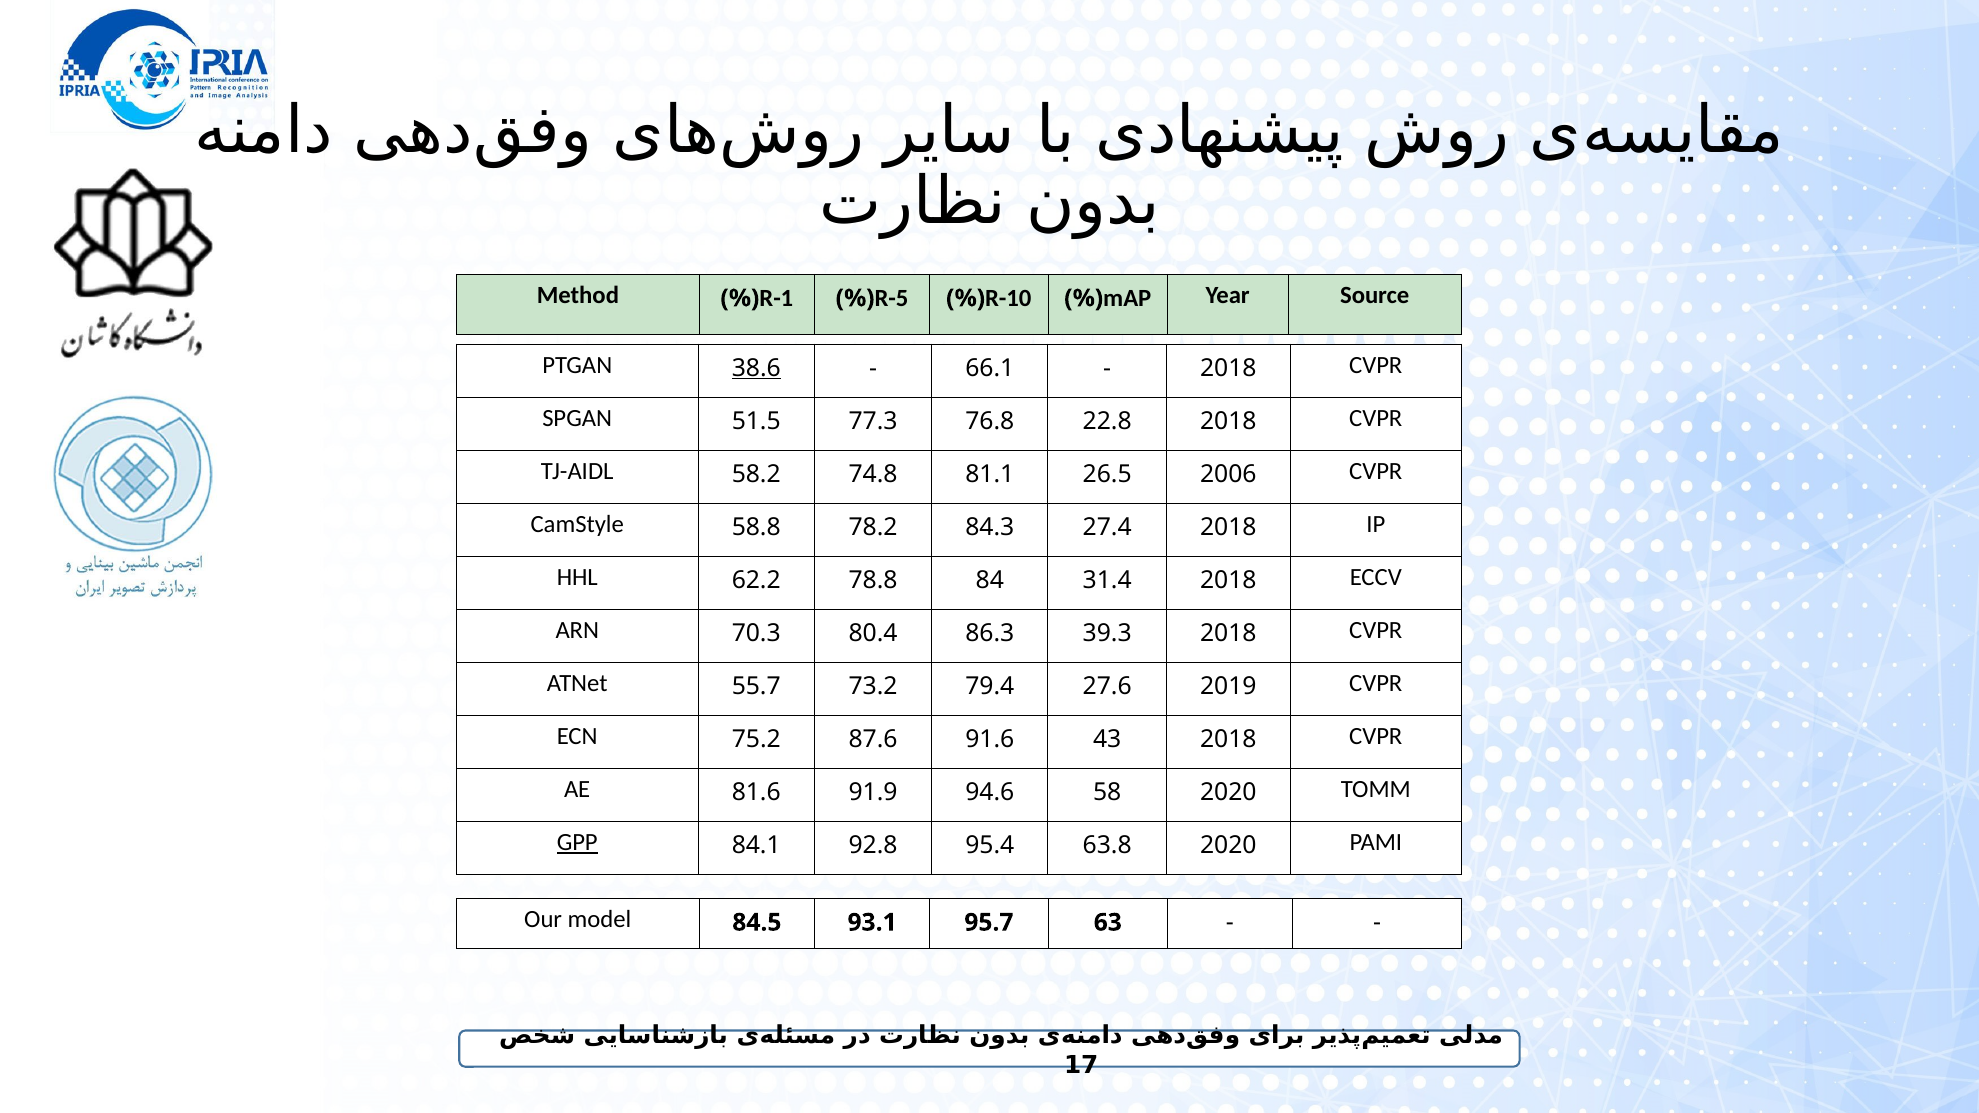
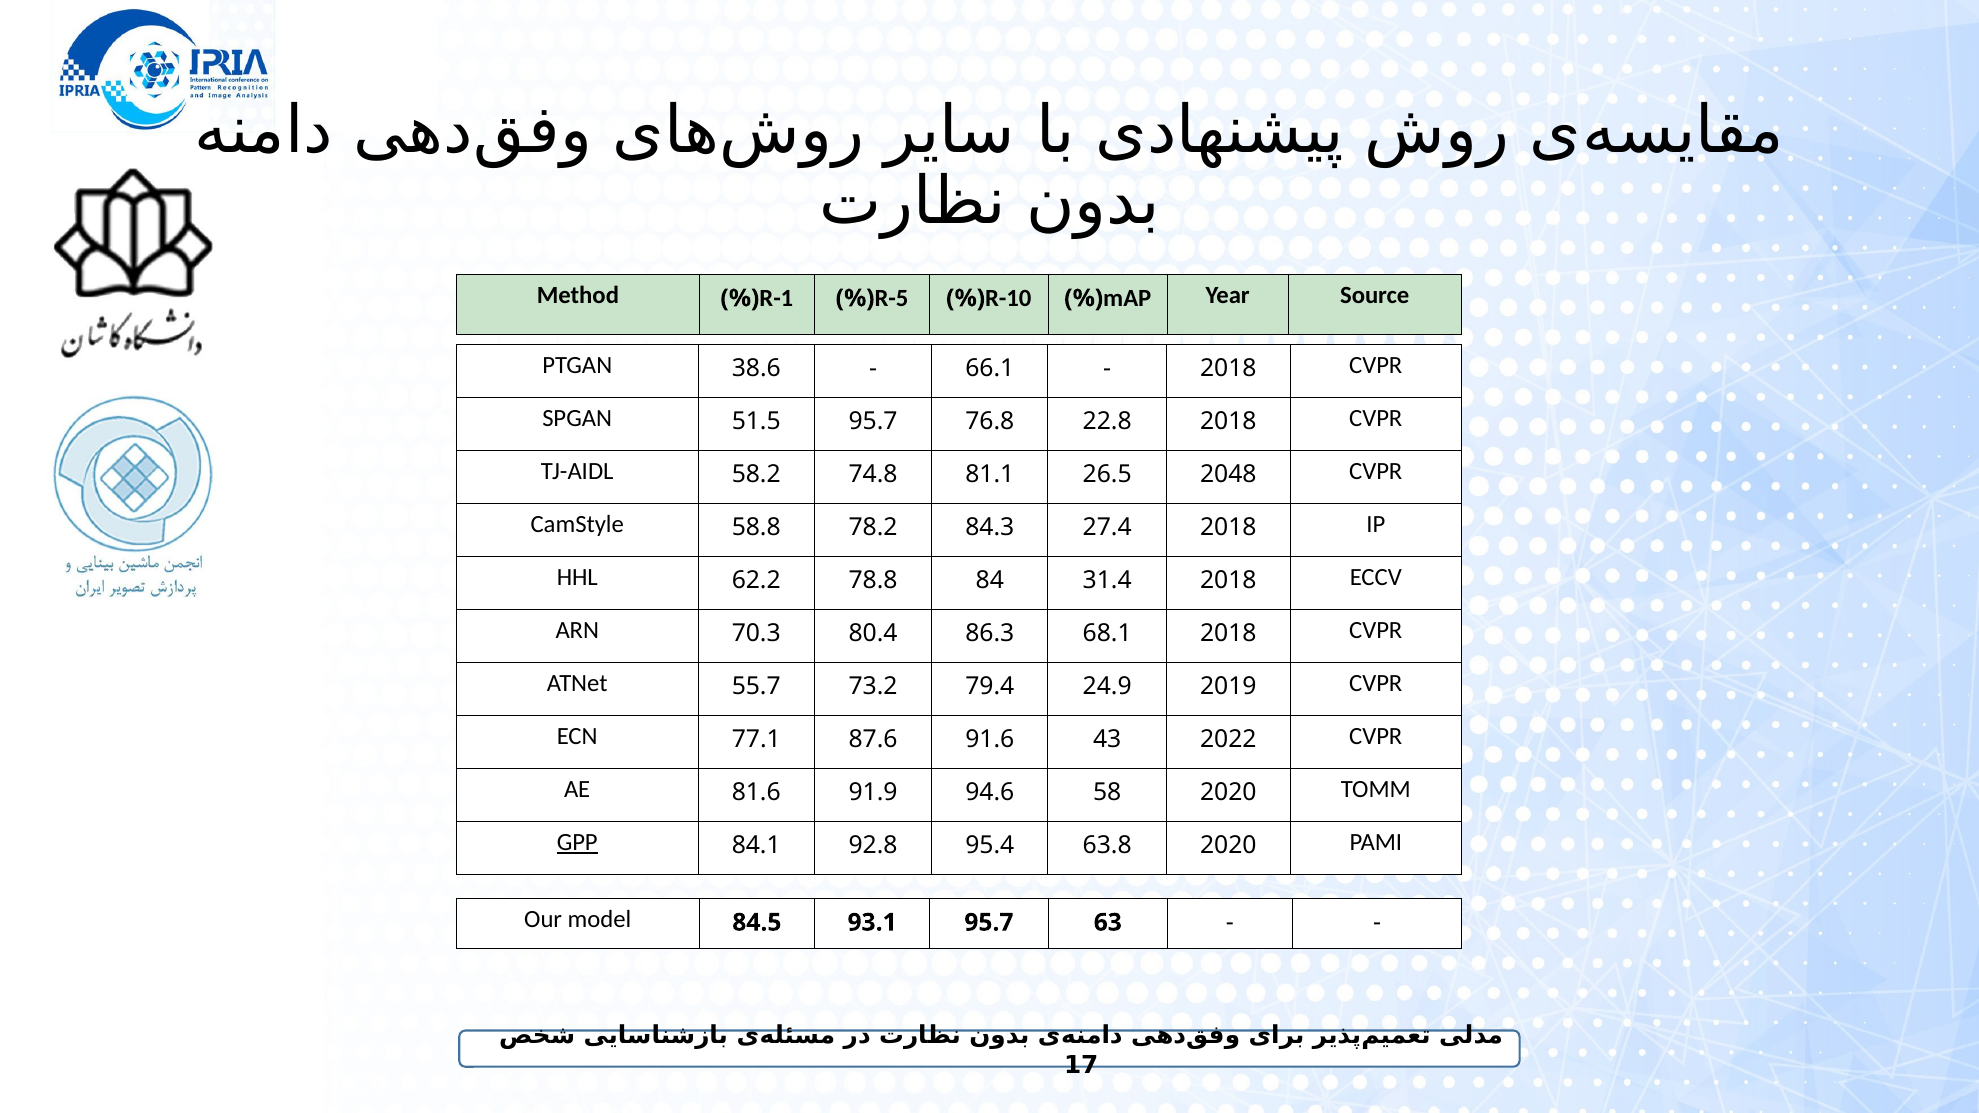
38.6 underline: present -> none (756, 368)
51.5 77.3: 77.3 -> 95.7 (873, 421)
2006: 2006 -> 2048 (1228, 474)
39.3: 39.3 -> 68.1 (1107, 633)
27.6: 27.6 -> 24.9 (1107, 686)
75.2: 75.2 -> 77.1 (756, 739)
43 2018: 2018 -> 2022 (1228, 739)
